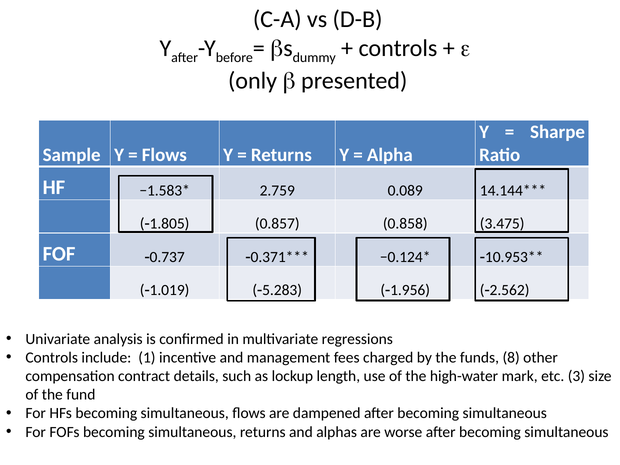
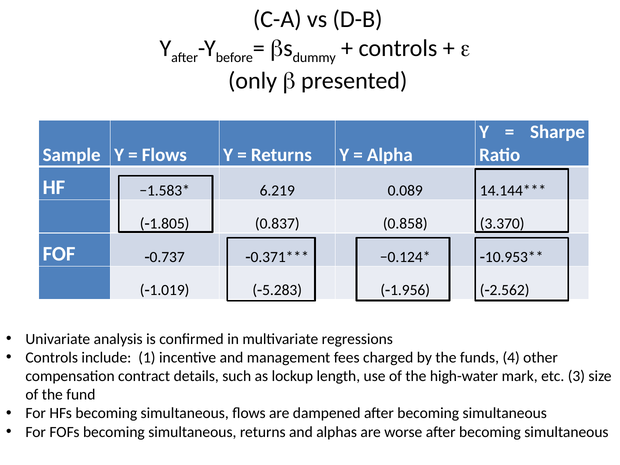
2.759: 2.759 -> 6.219 (277, 190)
0.857: 0.857 -> 0.837 (277, 224)
3.475: 3.475 -> 3.370 (502, 224)
8: 8 -> 4 (511, 358)
